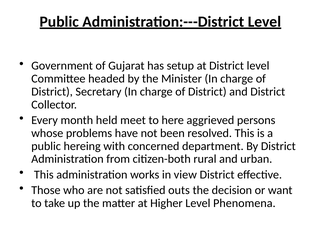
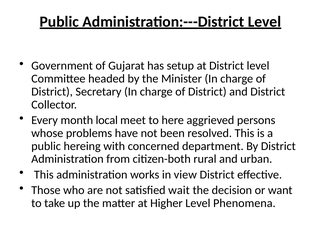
held: held -> local (107, 120)
outs: outs -> wait (179, 191)
